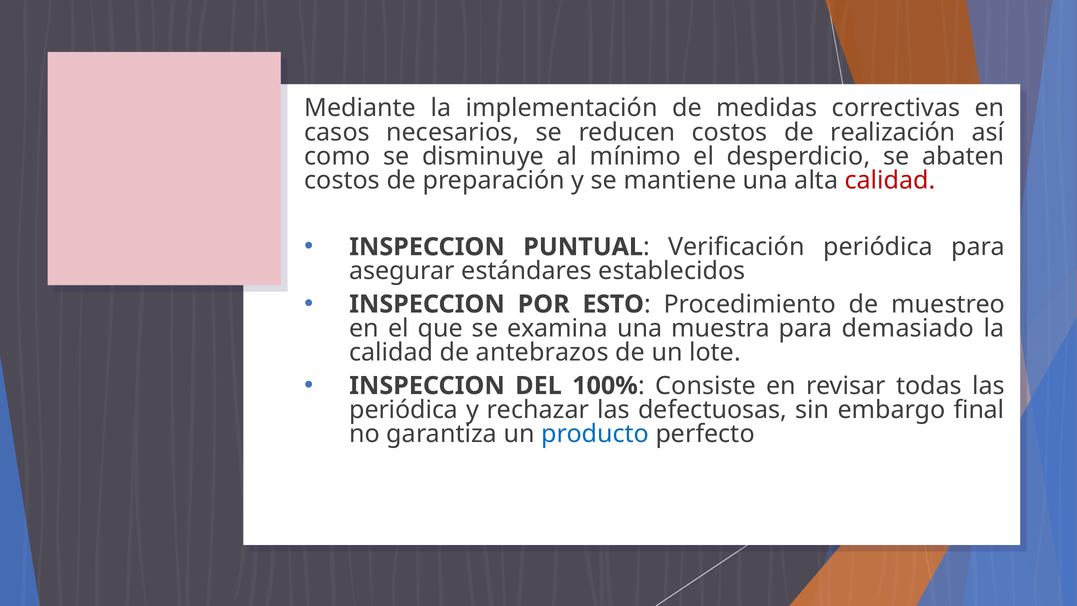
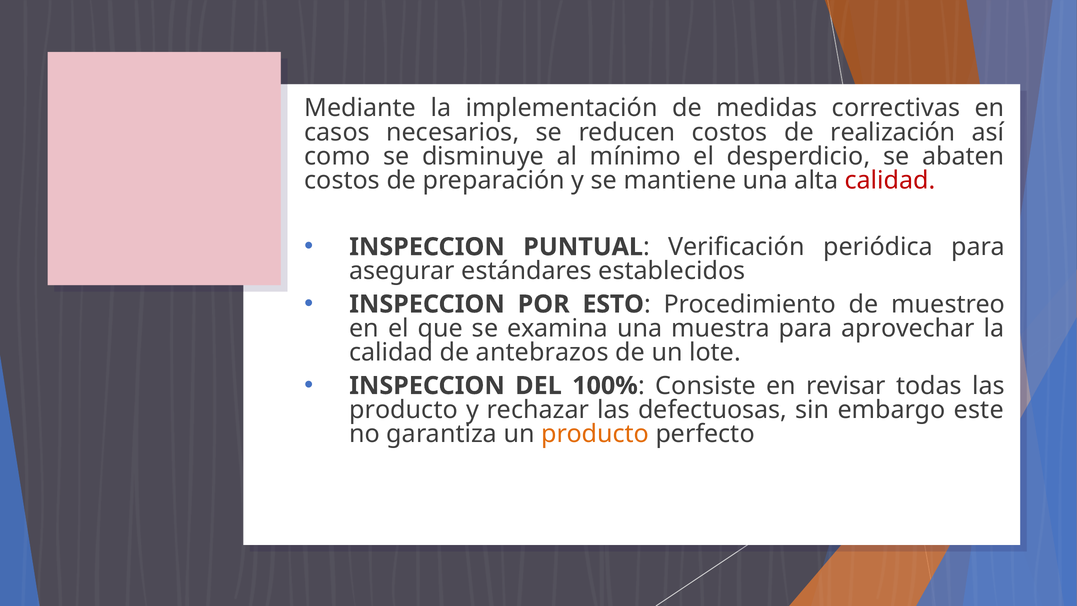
demasiado: demasiado -> aprovechar (908, 328)
periódica: periódica -> producto (404, 410)
final: final -> este (979, 410)
producto colour: blue -> orange (595, 434)
